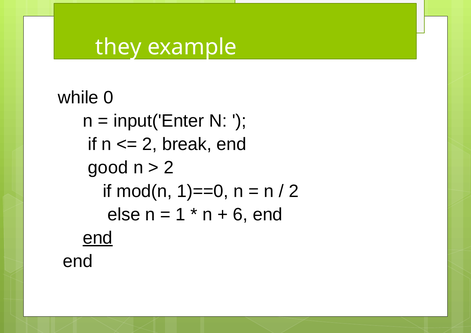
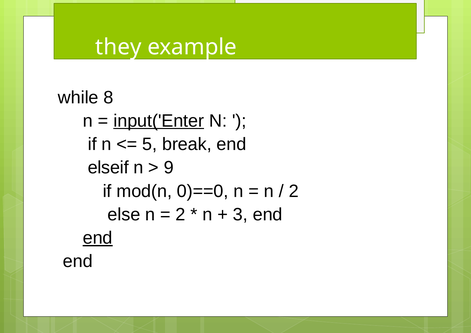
0: 0 -> 8 (109, 97)
input('Enter underline: none -> present (159, 121)
2: 2 -> 5 (150, 144)
good: good -> elseif (108, 168)
2: 2 -> 9 (169, 168)
1)==0: 1)==0 -> 0)==0 (203, 191)
1: 1 -> 2 (181, 214)
6: 6 -> 3 (240, 214)
